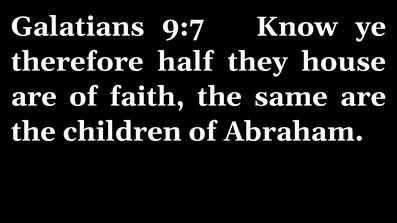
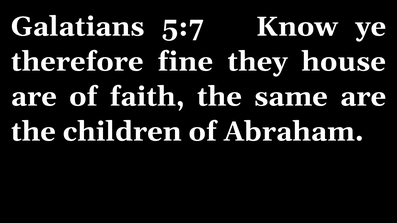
9:7: 9:7 -> 5:7 (183, 27)
half: half -> fine (185, 62)
